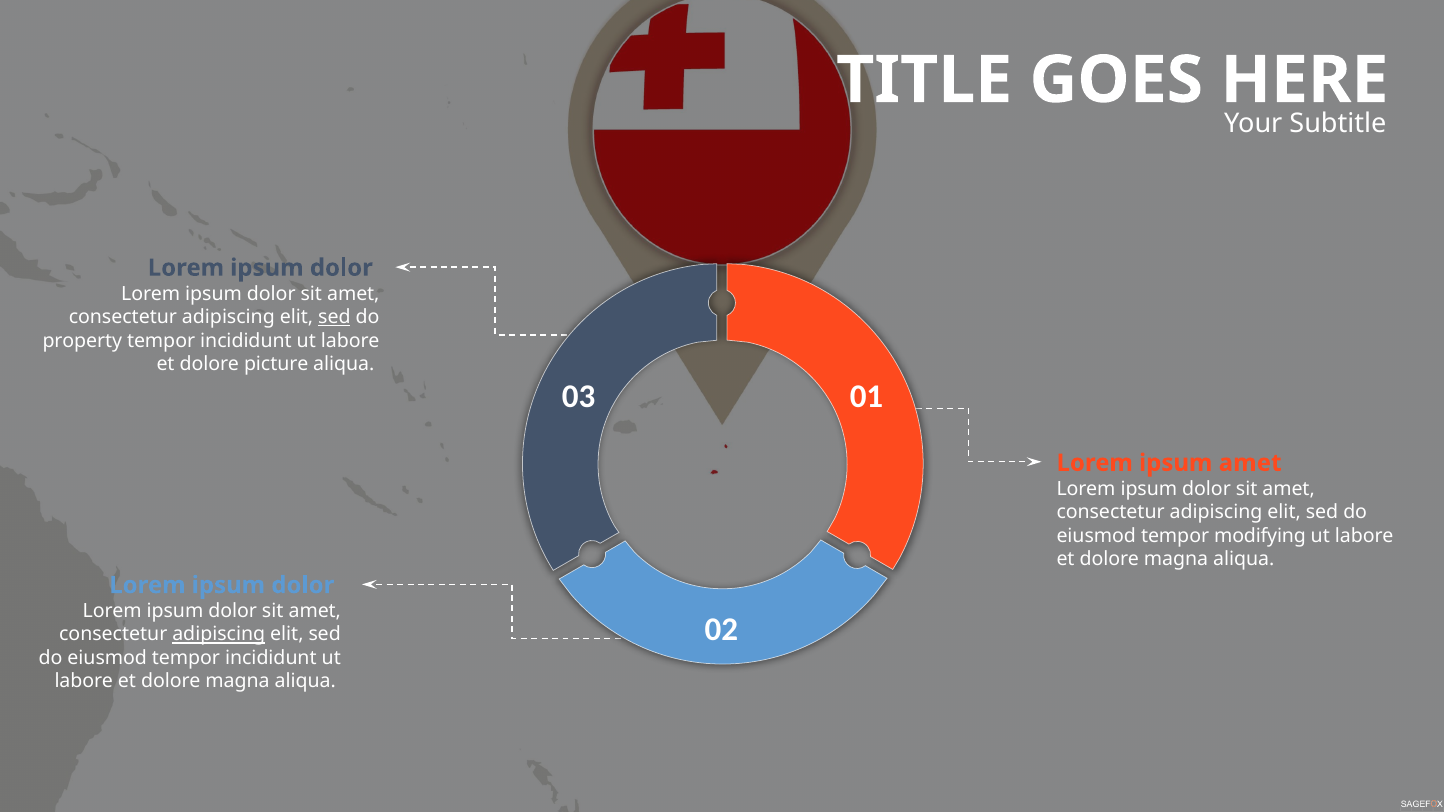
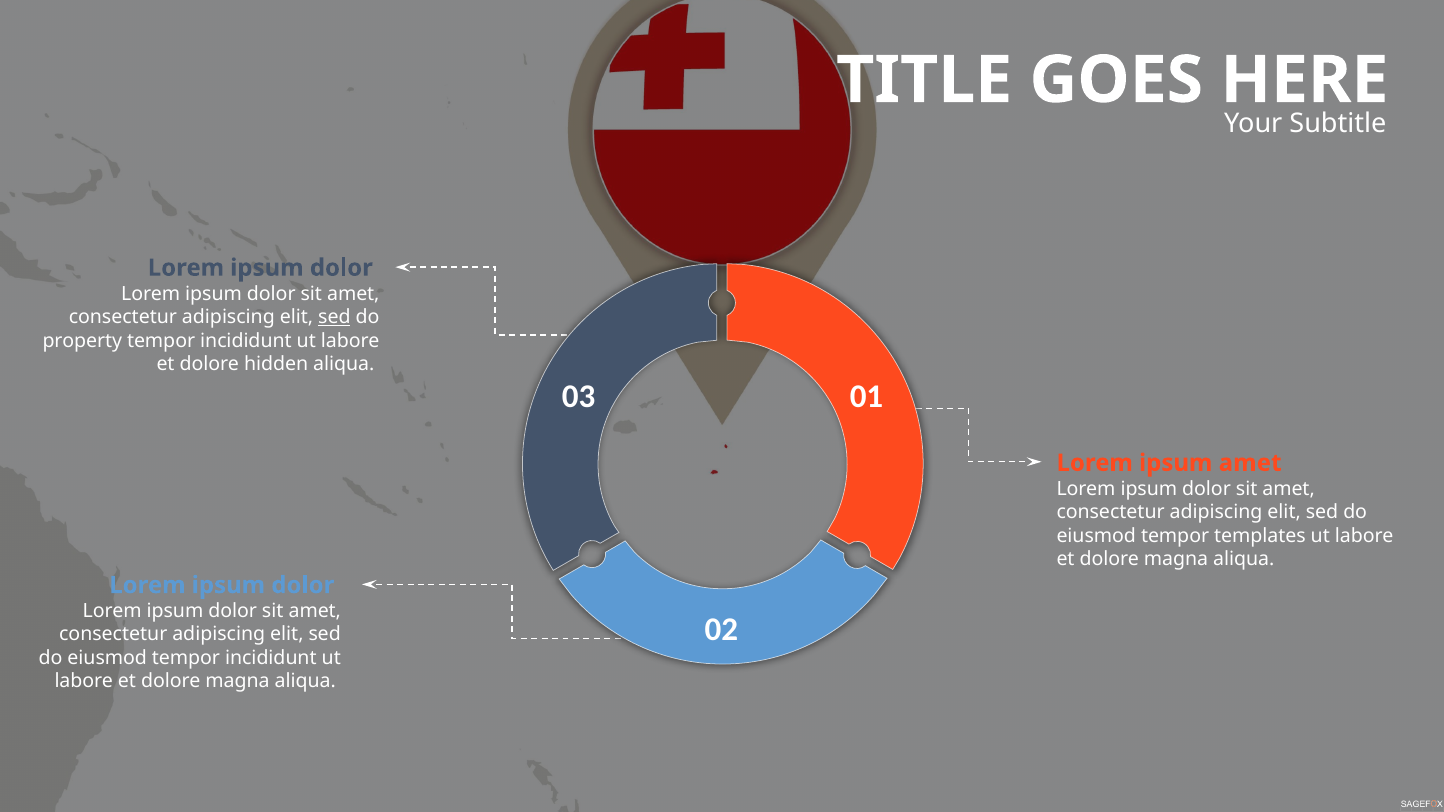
picture: picture -> hidden (276, 364)
modifying: modifying -> templates (1260, 536)
adipiscing underline: present -> none (219, 635)
